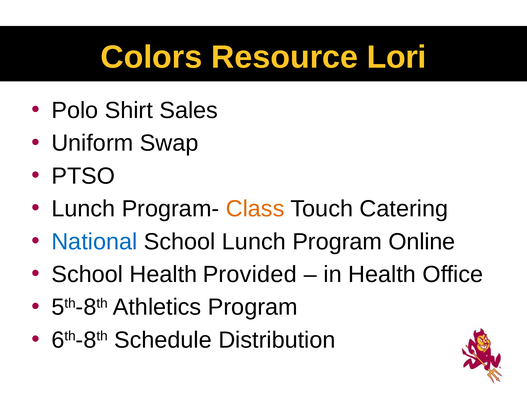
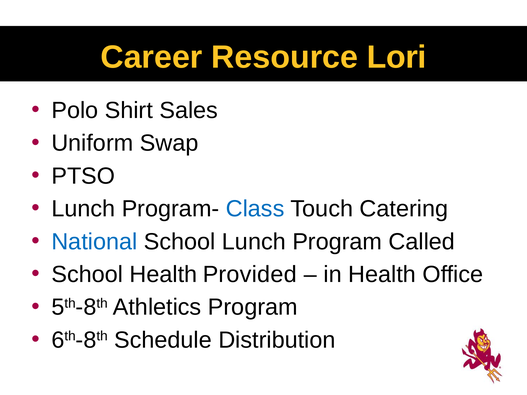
Colors: Colors -> Career (151, 57)
Class colour: orange -> blue (255, 209)
Online: Online -> Called (422, 242)
